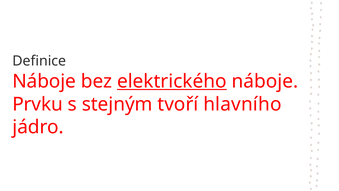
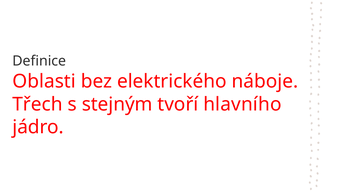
Náboje: Náboje -> Oblasti (44, 81)
elektrického underline: present -> none (172, 81)
Prvku: Prvku -> Třech (38, 104)
